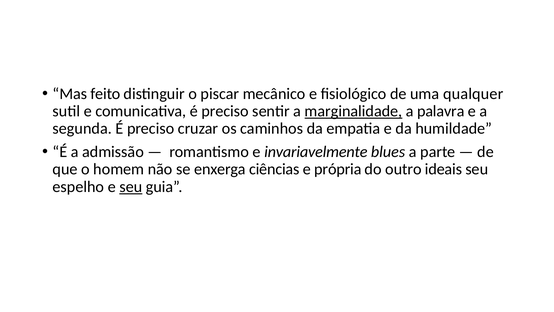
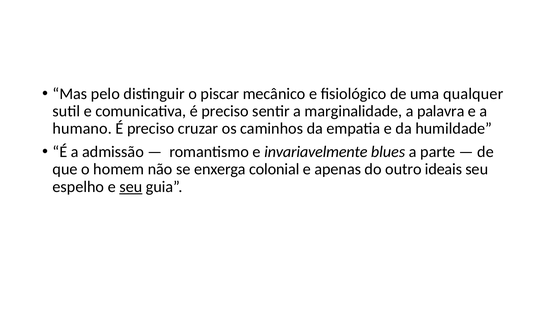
feito: feito -> pelo (105, 94)
marginalidade underline: present -> none (353, 111)
segunda: segunda -> humano (82, 128)
ciências: ciências -> colonial (274, 169)
própria: própria -> apenas (338, 169)
